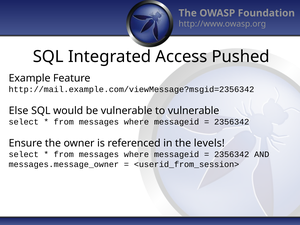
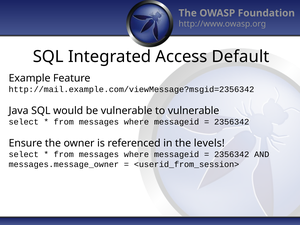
Pushed: Pushed -> Default (241, 57)
Else: Else -> Java (19, 111)
